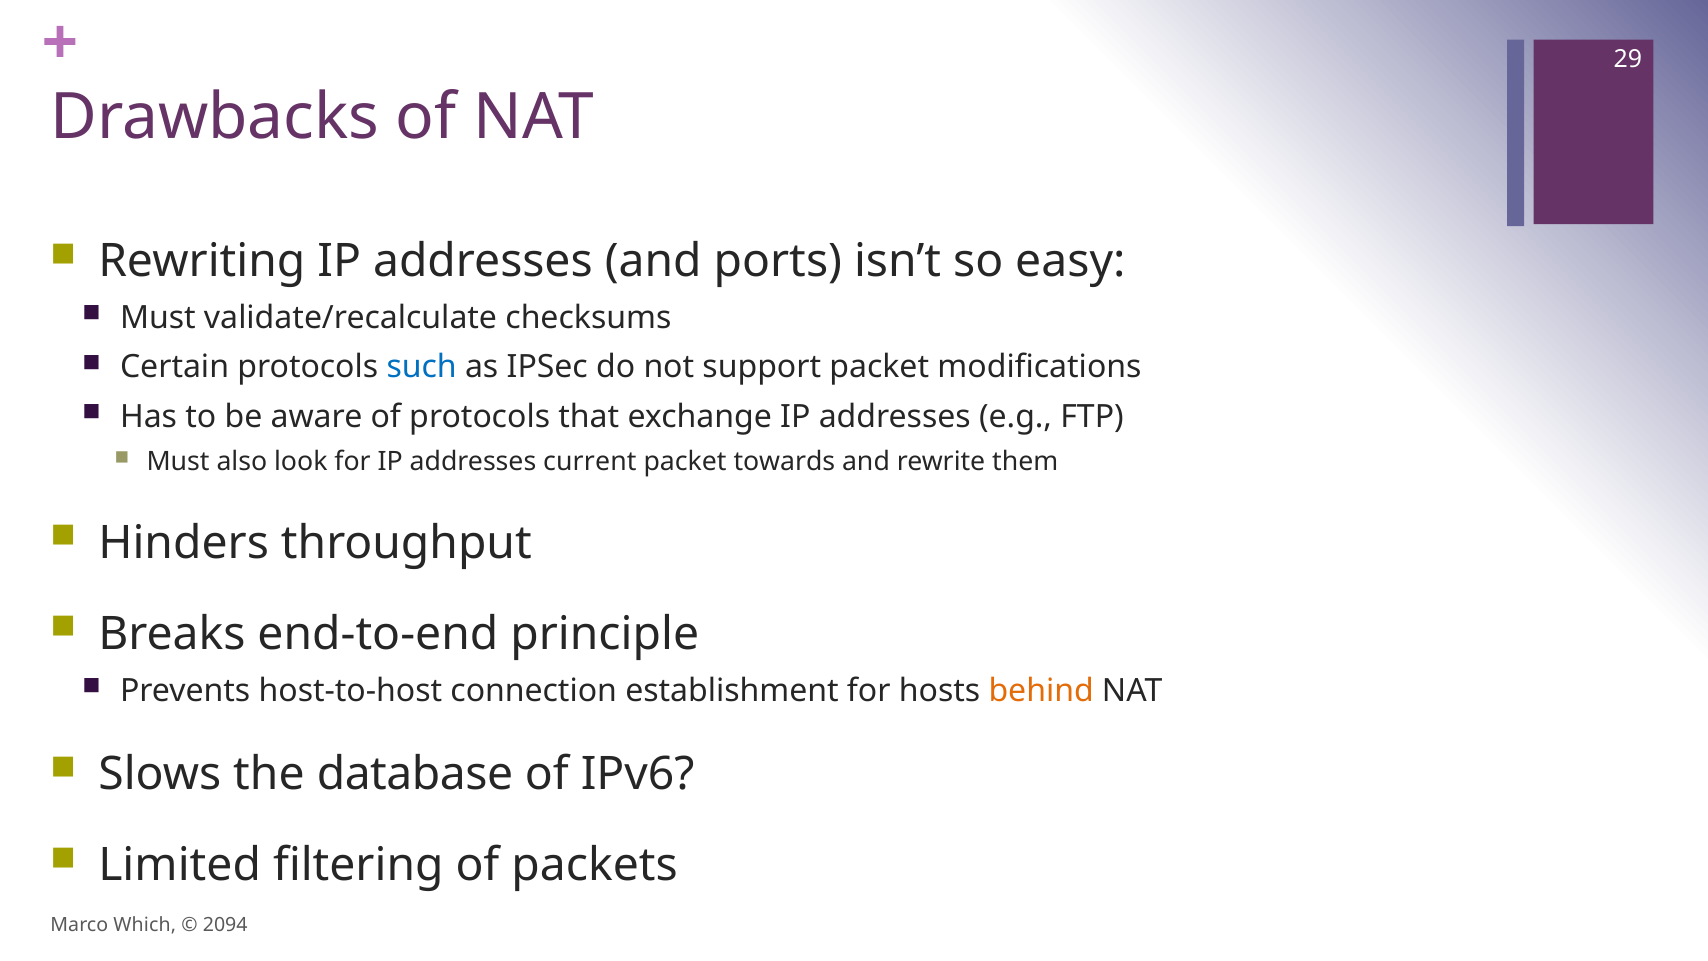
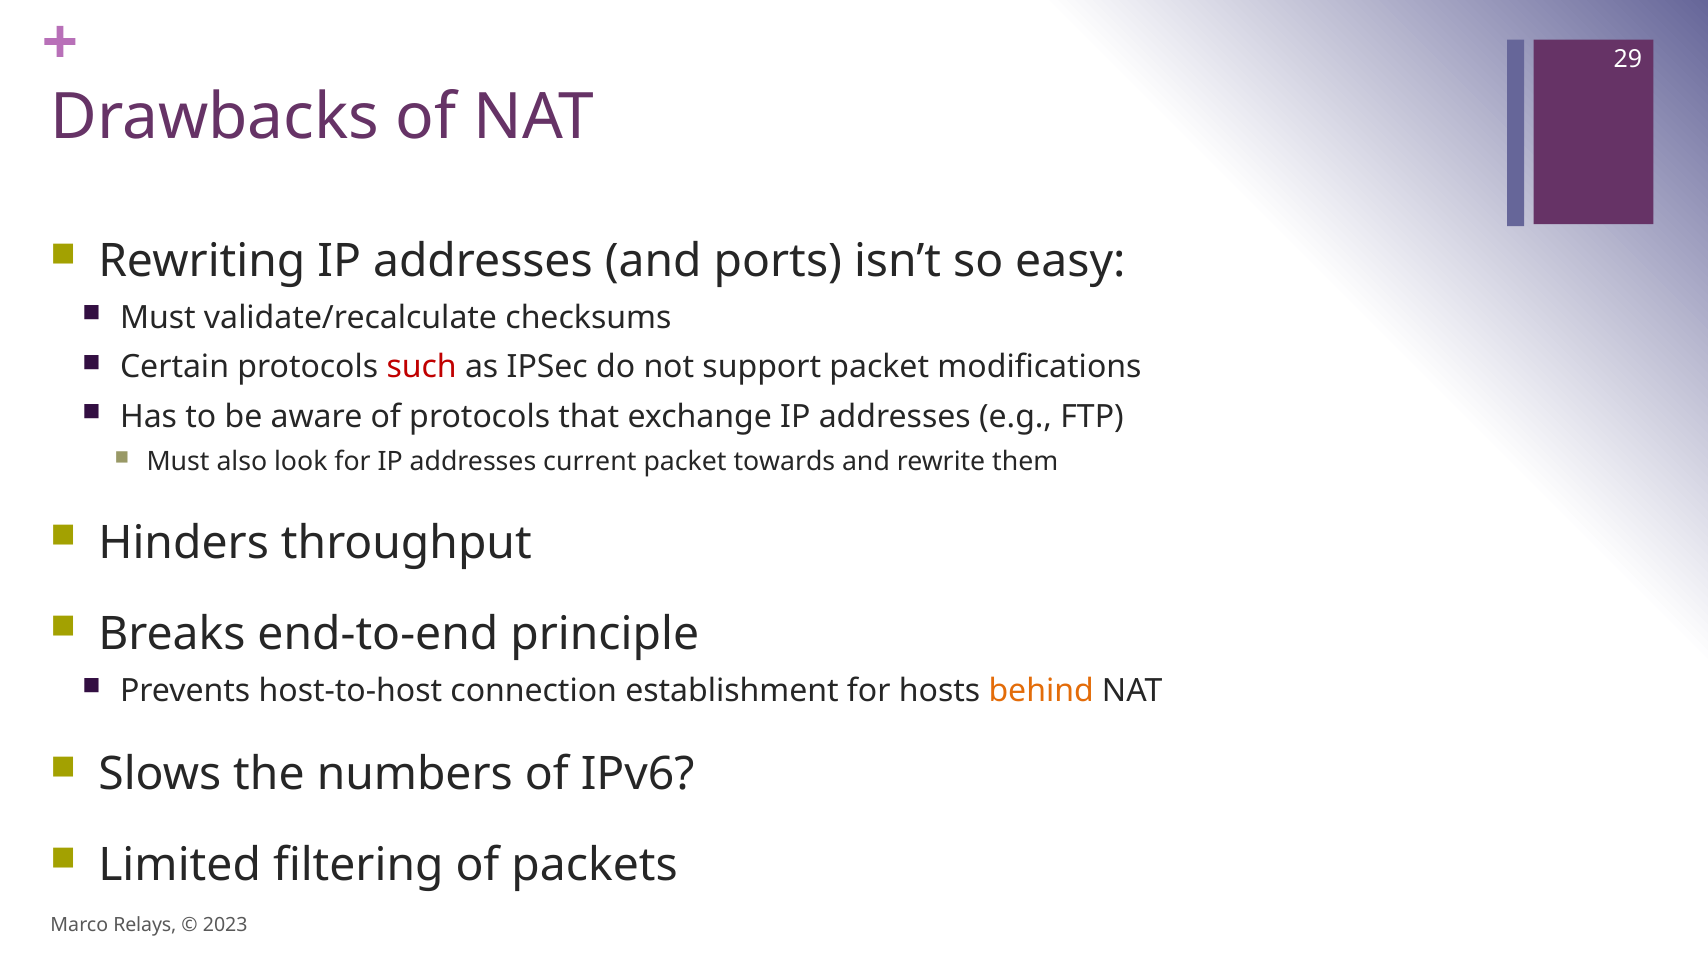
such colour: blue -> red (422, 367)
database: database -> numbers (415, 774)
Which: Which -> Relays (145, 925)
2094: 2094 -> 2023 (225, 925)
